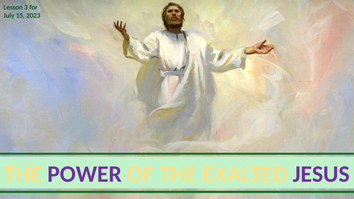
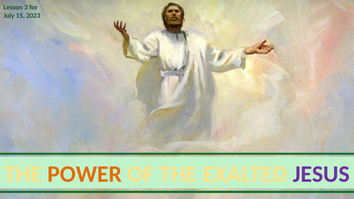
POWER colour: purple -> orange (85, 174)
